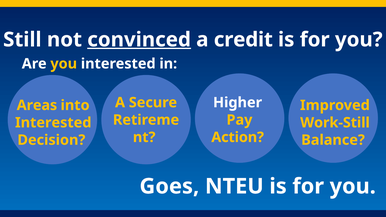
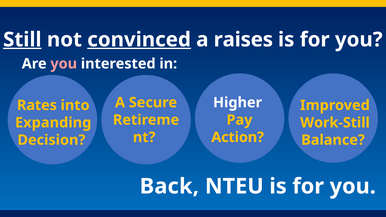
Still underline: none -> present (22, 40)
credit: credit -> raises (243, 40)
you colour: yellow -> pink (64, 64)
Areas: Areas -> Rates (37, 105)
Interested: Interested -> Expanding (53, 123)
Goes: Goes -> Back (169, 186)
